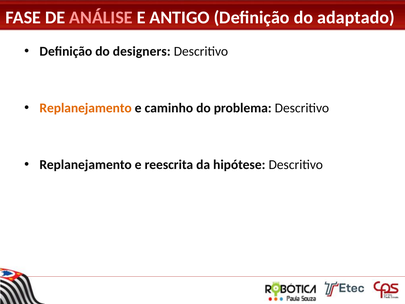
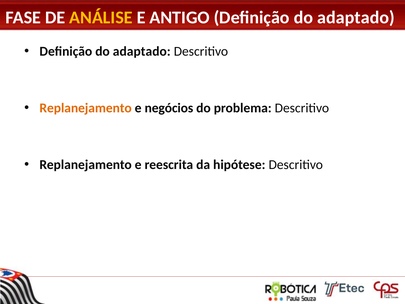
ANÁLISE colour: pink -> yellow (101, 17)
designers: designers -> adaptado (142, 51)
caminho: caminho -> negócios (169, 108)
